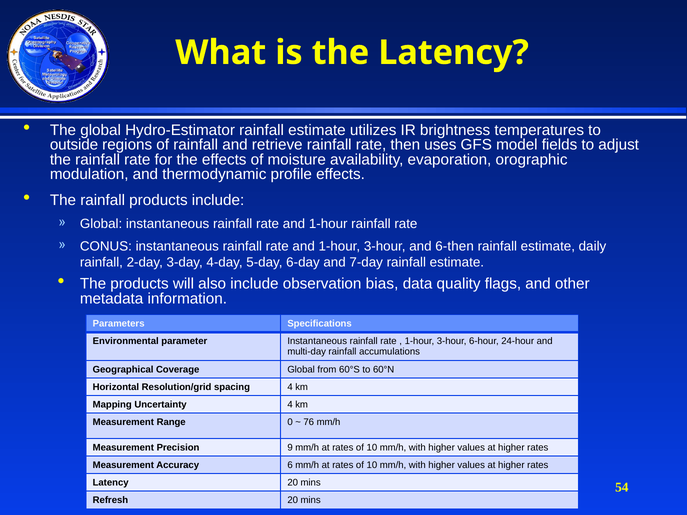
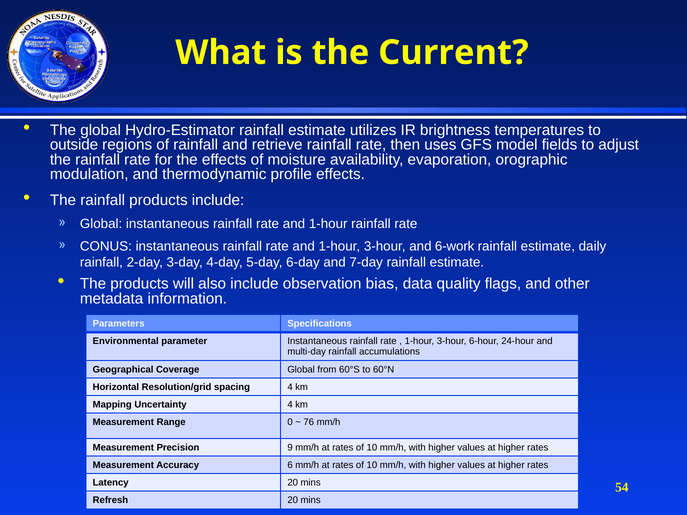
the Latency: Latency -> Current (453, 53)
6-then: 6-then -> 6-work (455, 247)
